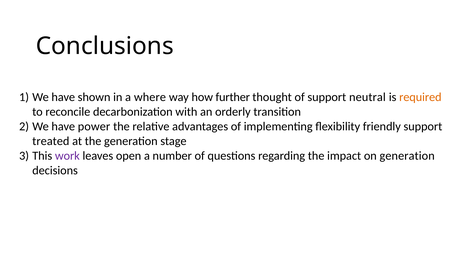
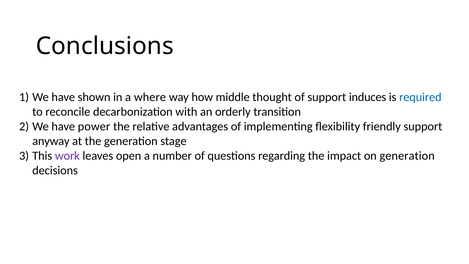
further: further -> middle (233, 97)
neutral: neutral -> induces (368, 97)
required colour: orange -> blue (420, 97)
treated: treated -> anyway (51, 141)
